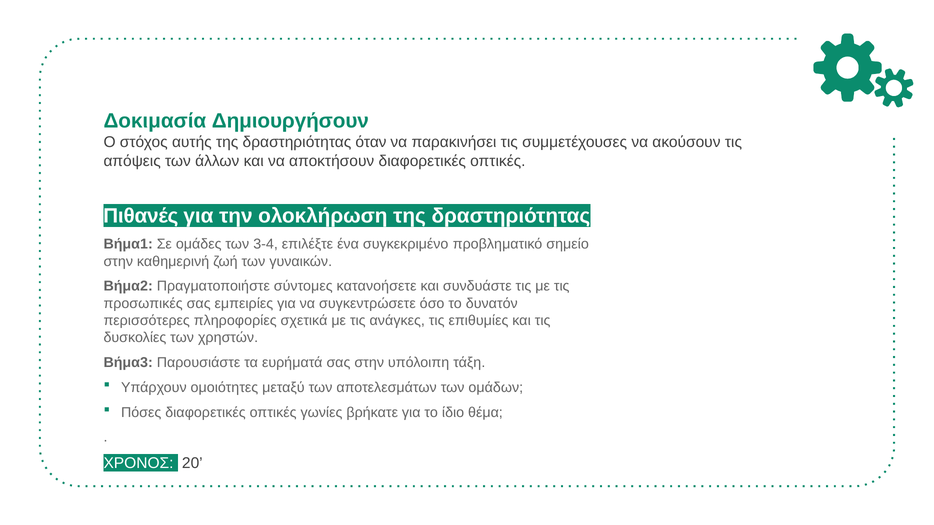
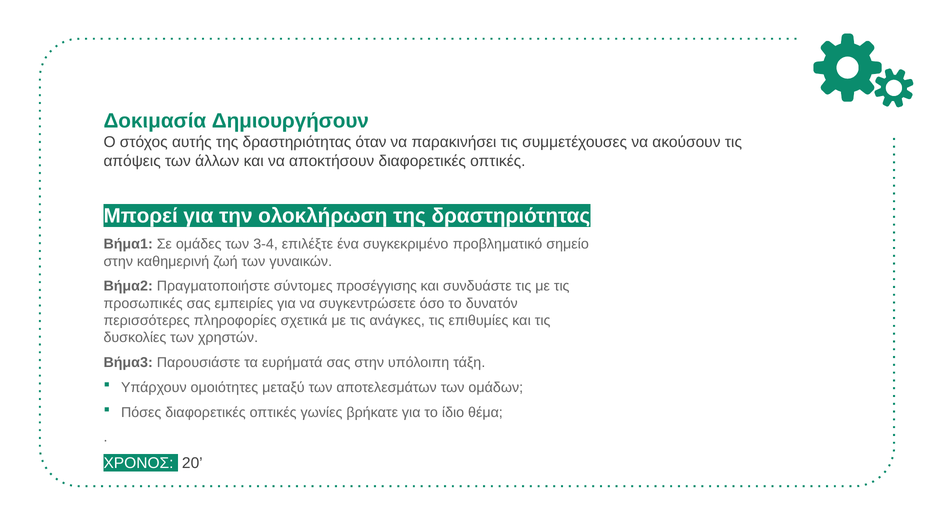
Πιθανές: Πιθανές -> Μπορεί (141, 216)
κατανοήσετε: κατανοήσετε -> προσέγγισης (377, 286)
